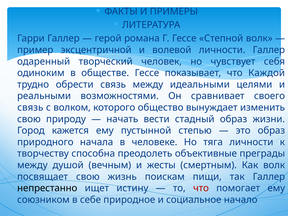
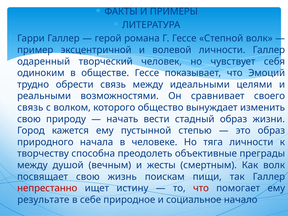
Каждой: Каждой -> Эмоций (267, 73)
непрестанно colour: black -> red (47, 188)
союзником: союзником -> результате (43, 200)
